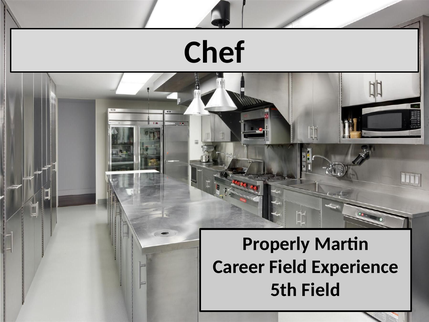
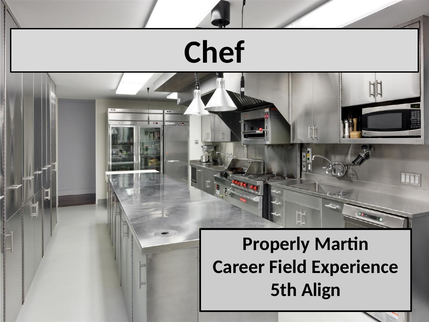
5th Field: Field -> Align (321, 289)
